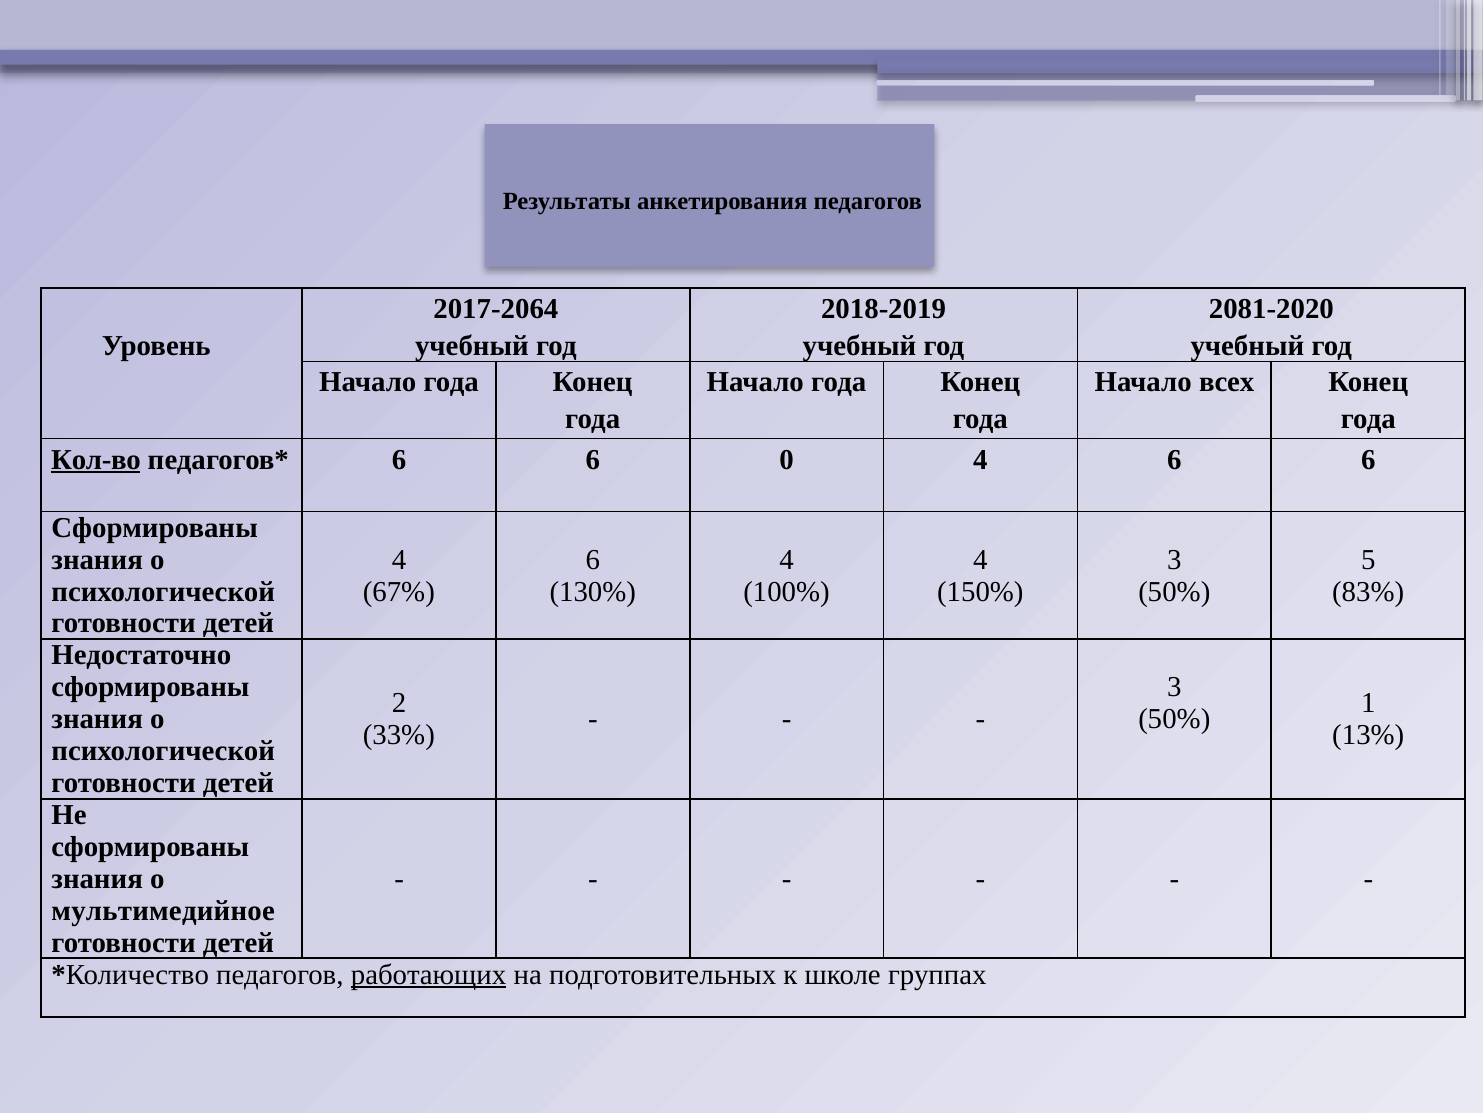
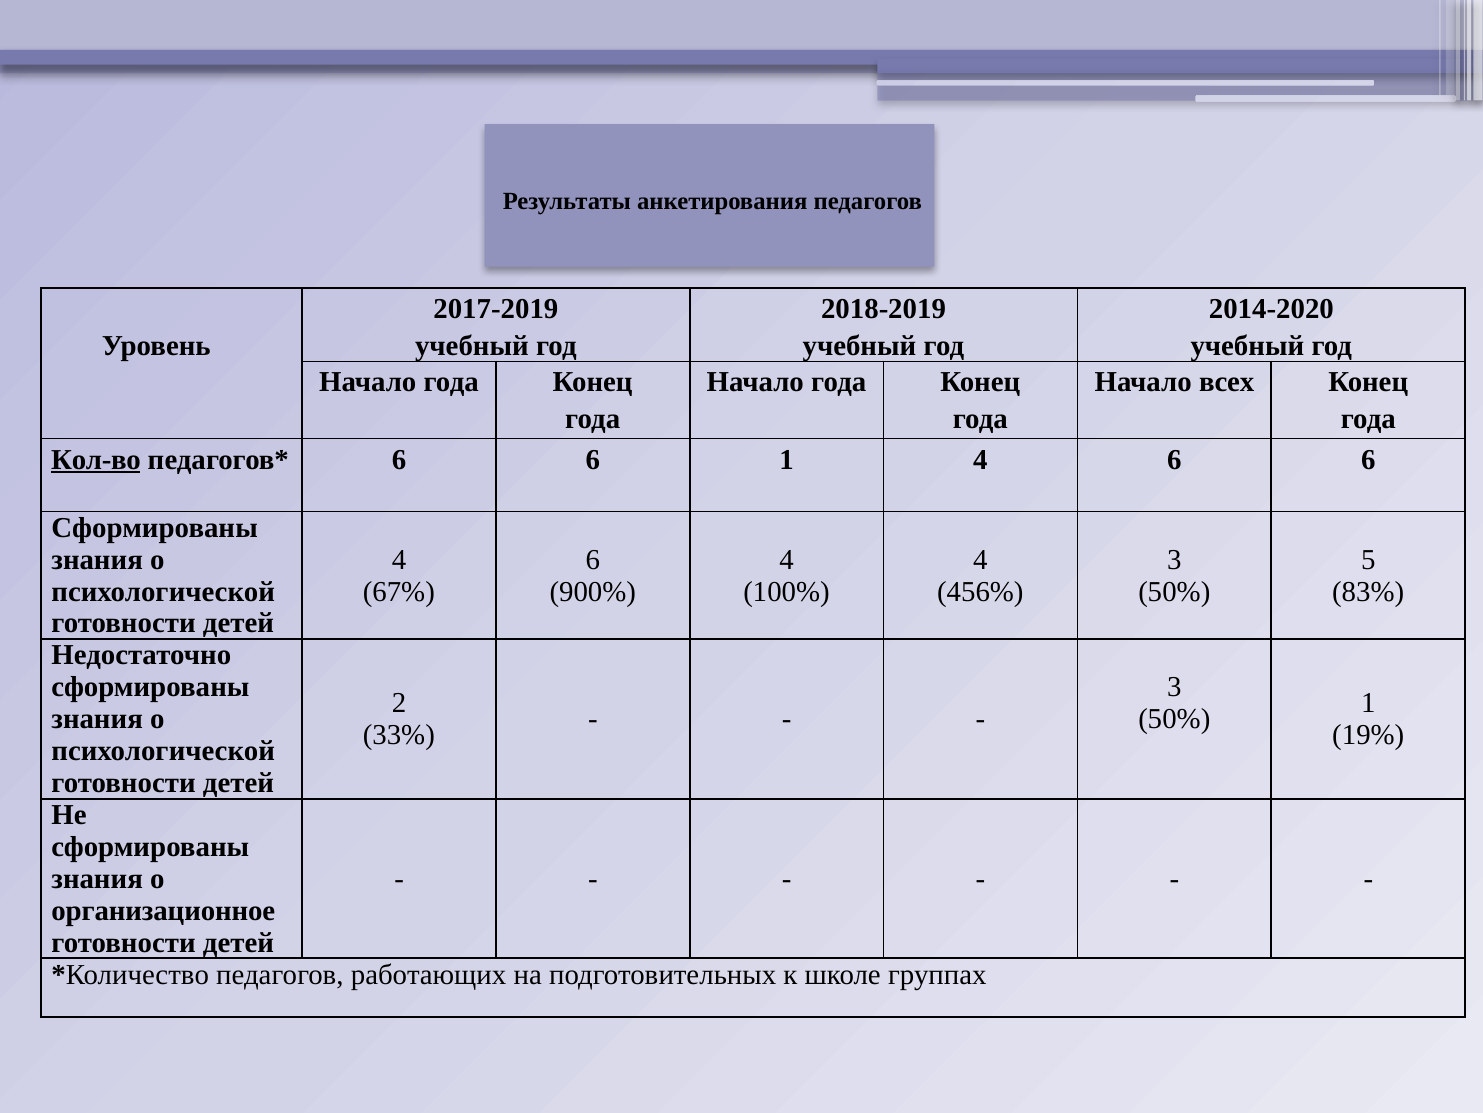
2017-2064: 2017-2064 -> 2017-2019 (496, 309)
2081-2020: 2081-2020 -> 2014-2020 (1271, 309)
6 0: 0 -> 1 (787, 459)
130%: 130% -> 900% (593, 591)
150%: 150% -> 456% (980, 591)
13%: 13% -> 19% (1368, 735)
мультимедийное: мультимедийное -> организационное (163, 910)
работающих underline: present -> none (429, 974)
